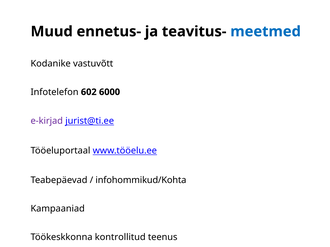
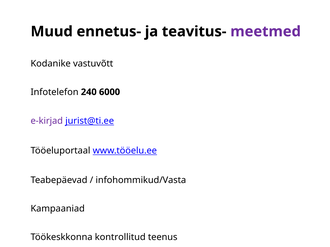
meetmed colour: blue -> purple (266, 32)
602: 602 -> 240 (89, 92)
infohommikud/Kohta: infohommikud/Kohta -> infohommikud/Vasta (141, 180)
